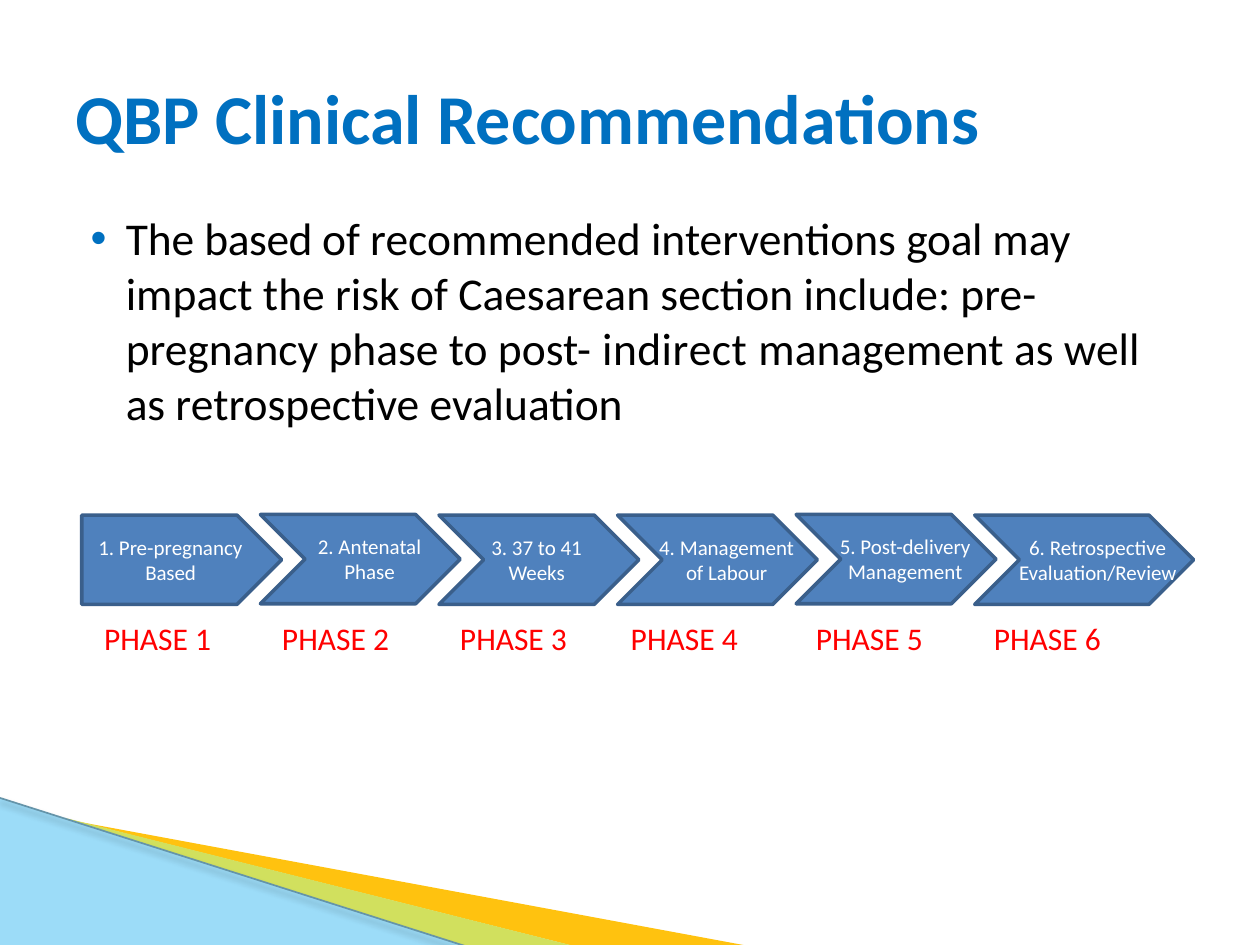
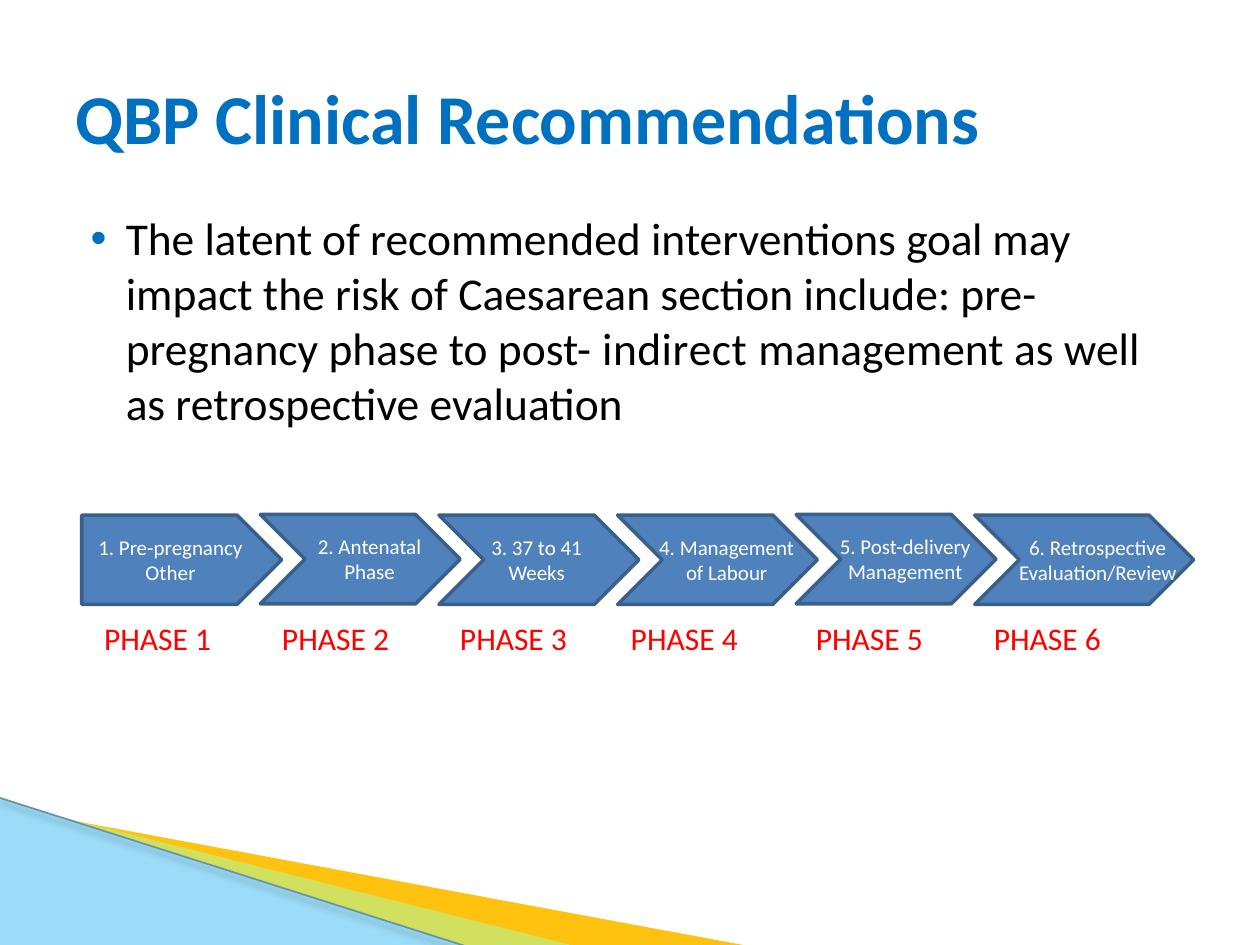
The based: based -> latent (258, 241)
Based: Based -> Other (170, 574)
